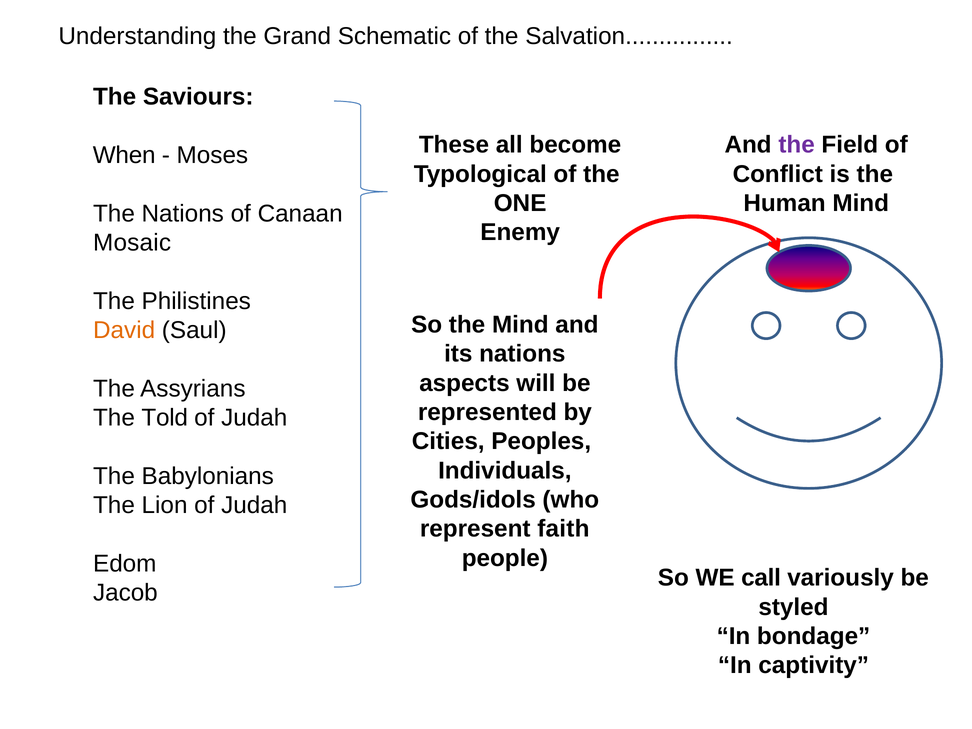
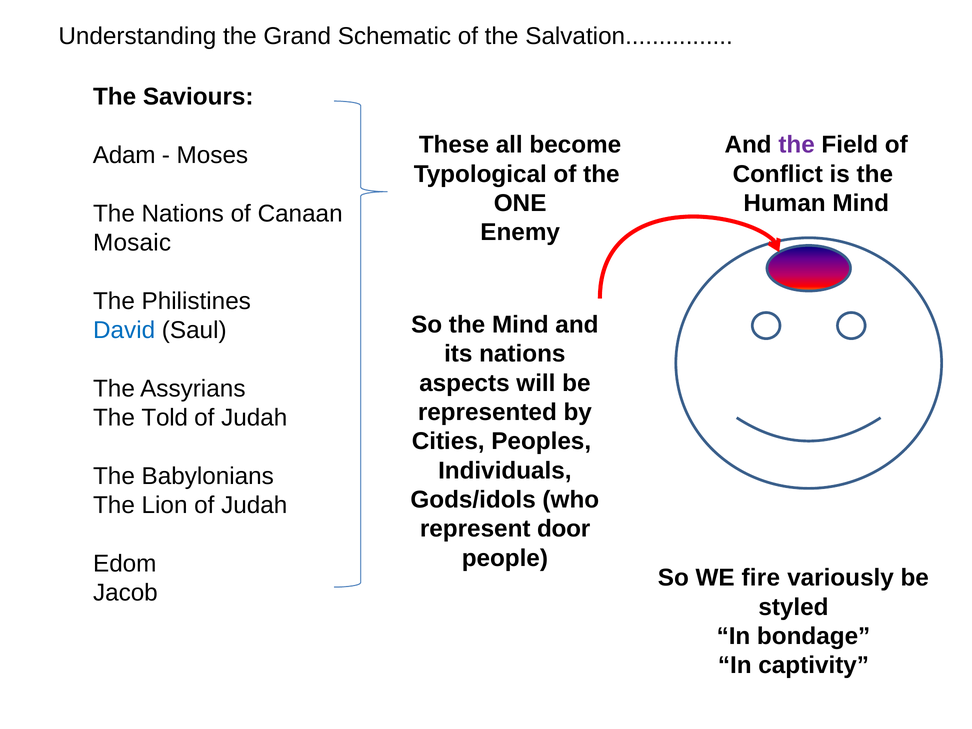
When: When -> Adam (124, 155)
David colour: orange -> blue (124, 330)
faith: faith -> door (564, 529)
call: call -> fire (761, 578)
